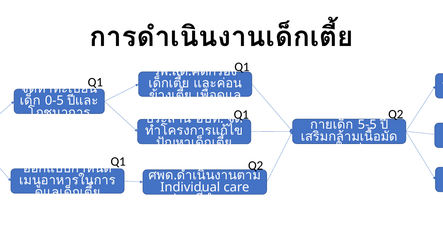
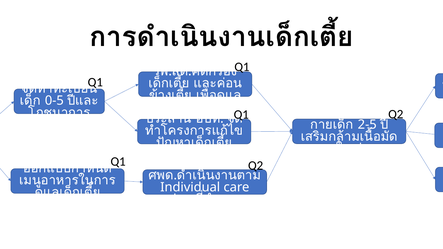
5-5: 5-5 -> 2-5 (367, 125)
